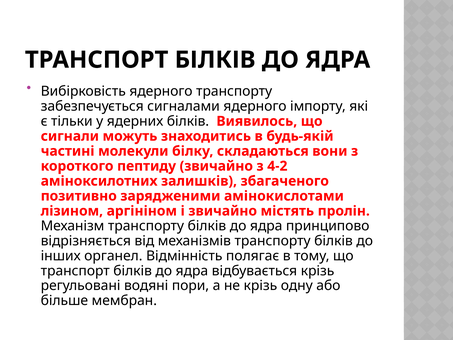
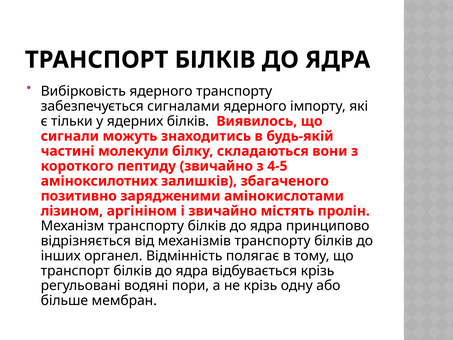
4-2: 4-2 -> 4-5 (277, 166)
